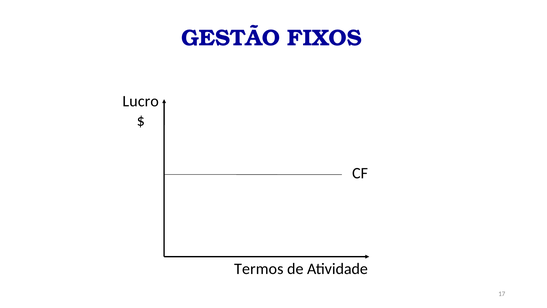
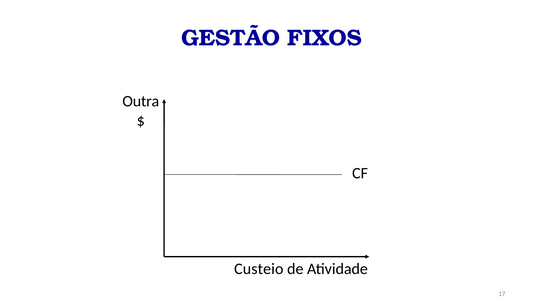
Lucro: Lucro -> Outra (141, 101)
Termos: Termos -> Custeio (259, 269)
